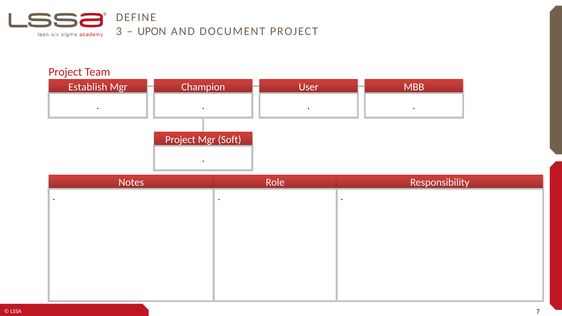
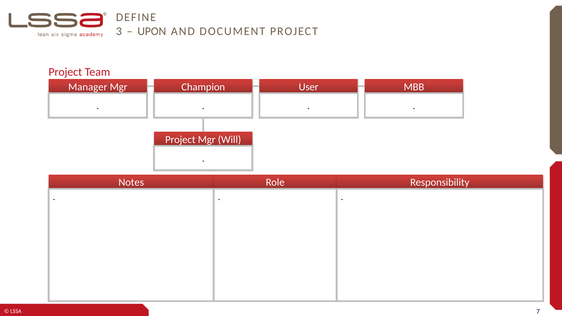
Establish: Establish -> Manager (88, 87)
Soft: Soft -> Will (230, 140)
